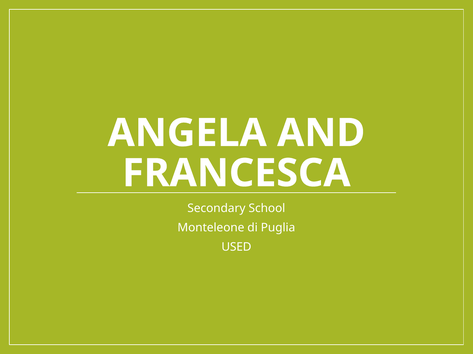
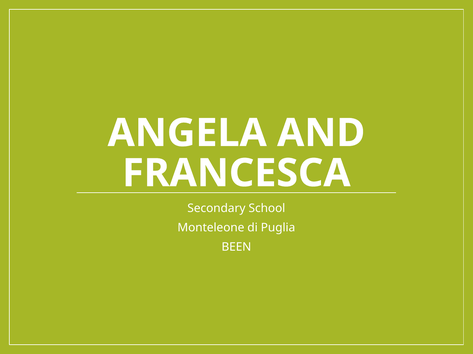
USED: USED -> BEEN (236, 248)
